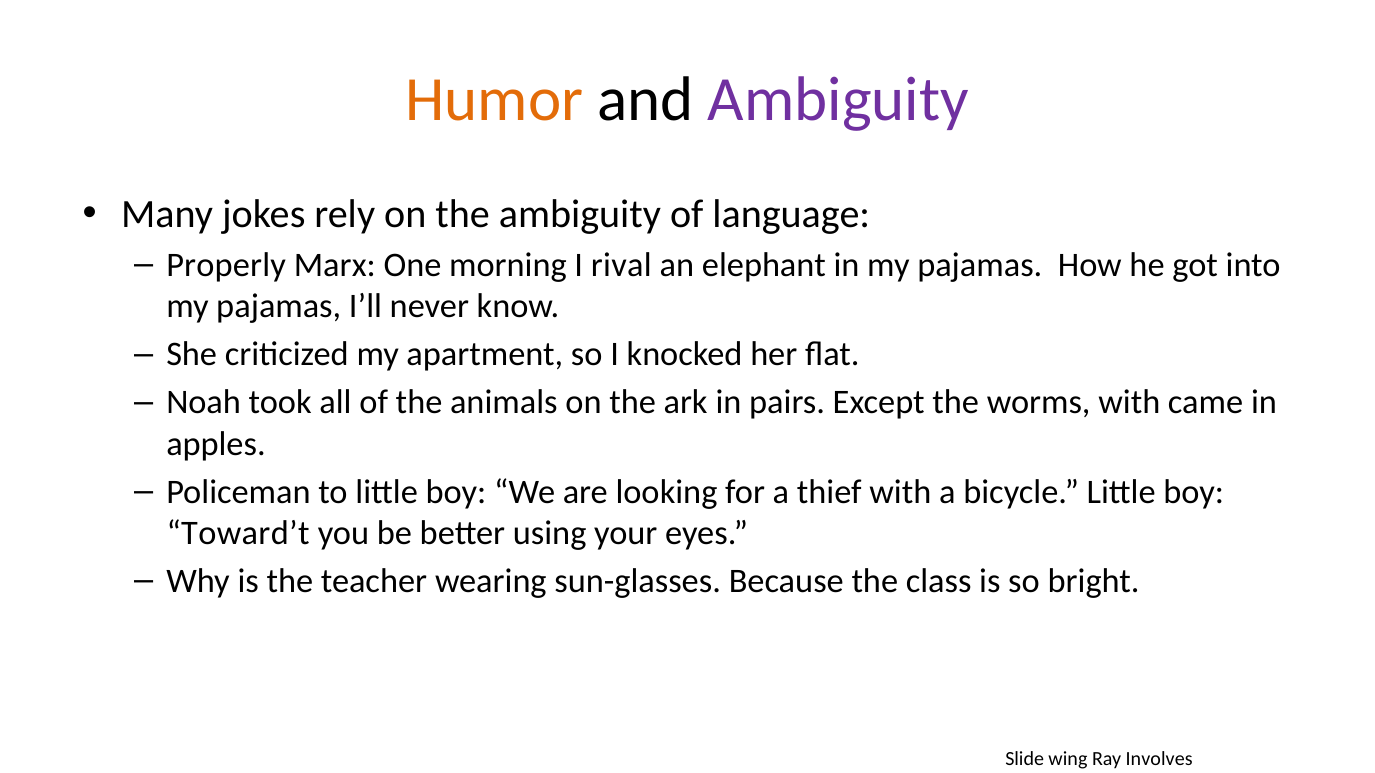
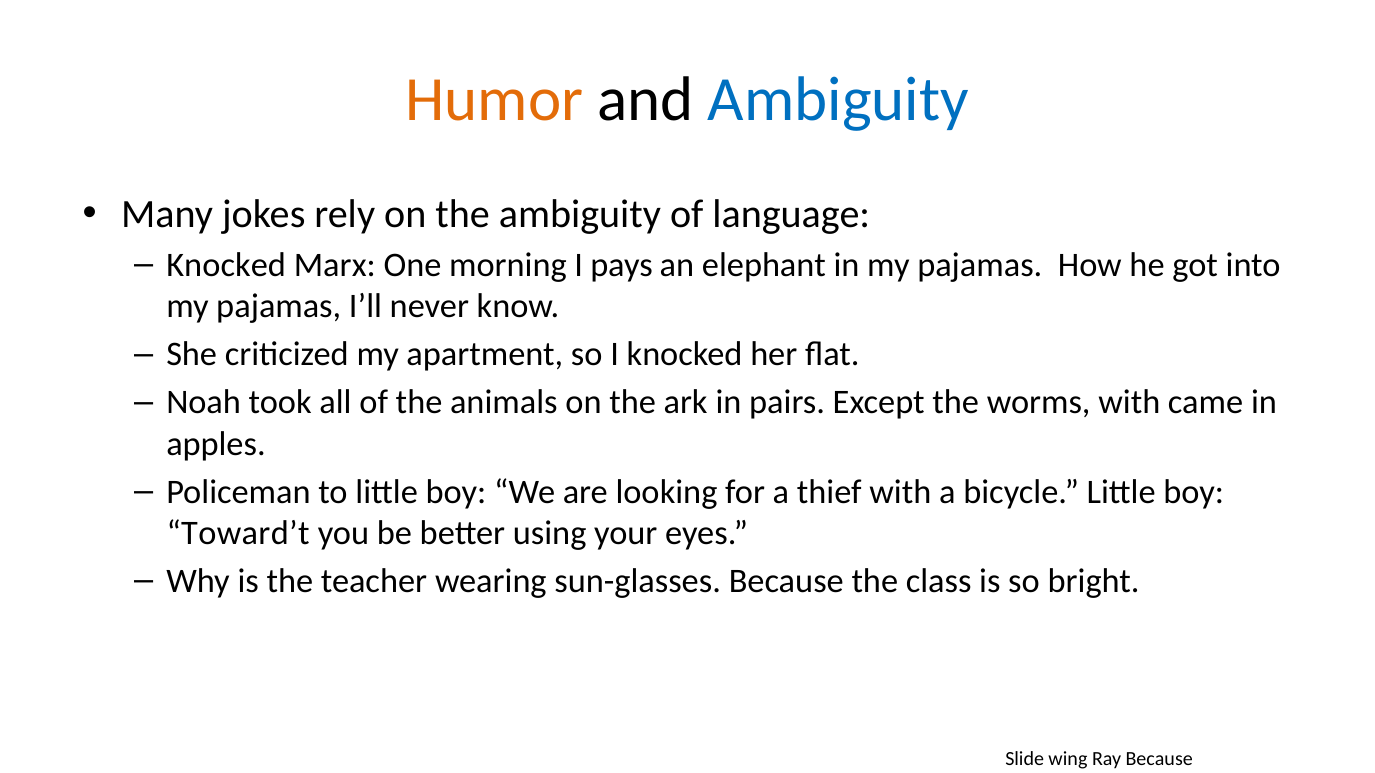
Ambiguity colour: purple -> blue (838, 100)
Properly: Properly -> Knocked (226, 265)
rival: rival -> pays (622, 265)
Ray Involves: Involves -> Because (1159, 759)
